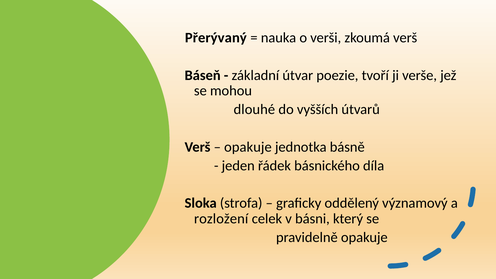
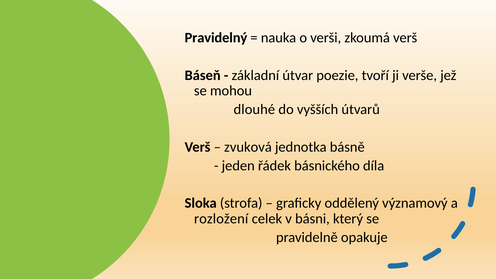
Přerývaný: Přerývaný -> Pravidelný (216, 38)
opakuje: opakuje -> zvuková (248, 147)
